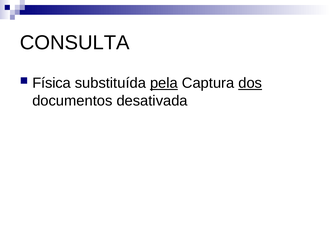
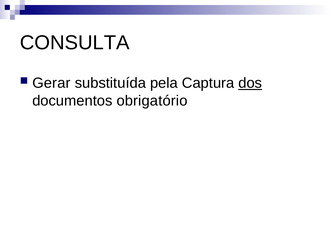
Física: Física -> Gerar (51, 83)
pela underline: present -> none (164, 83)
desativada: desativada -> obrigatório (152, 101)
